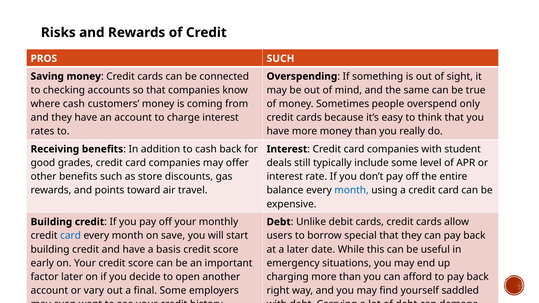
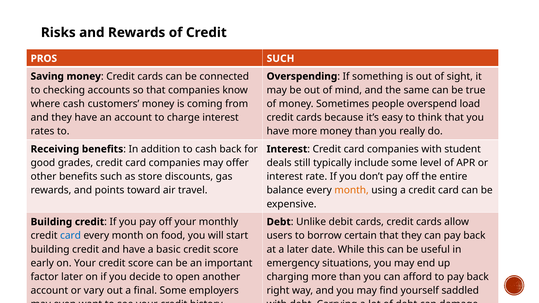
only: only -> load (470, 104)
month colour: blue -> orange (352, 190)
save: save -> food (173, 236)
special: special -> certain (361, 236)
basis: basis -> basic (168, 250)
